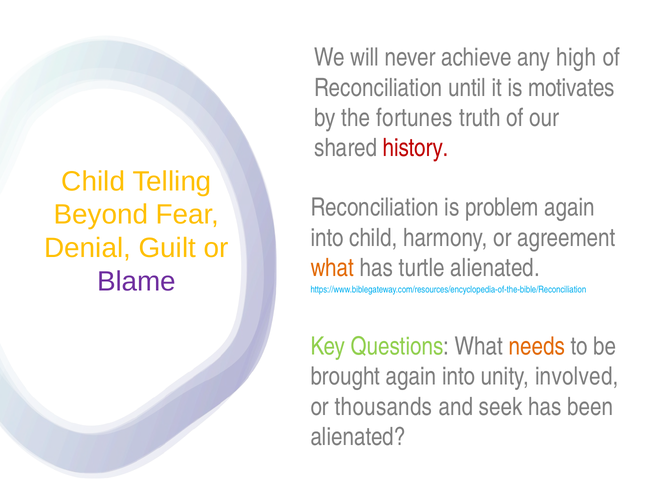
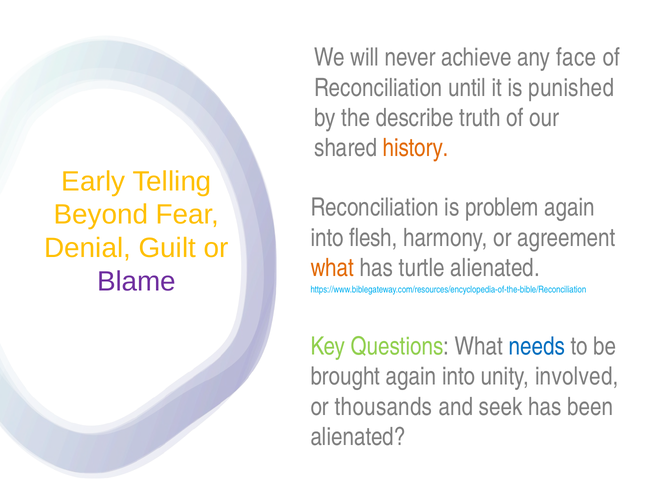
high: high -> face (576, 58)
motivates: motivates -> punished (571, 88)
fortunes: fortunes -> describe (415, 118)
history colour: red -> orange (416, 148)
Child: Child -> Early (93, 181)
into child: child -> flesh (373, 238)
needs colour: orange -> blue (537, 346)
